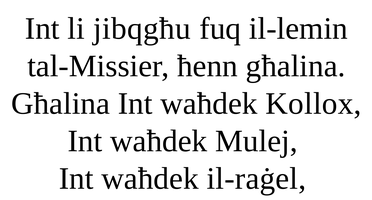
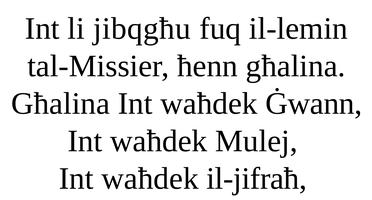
Kollox: Kollox -> Ġwann (314, 104)
il-raġel: il-raġel -> il-jifraħ (257, 179)
